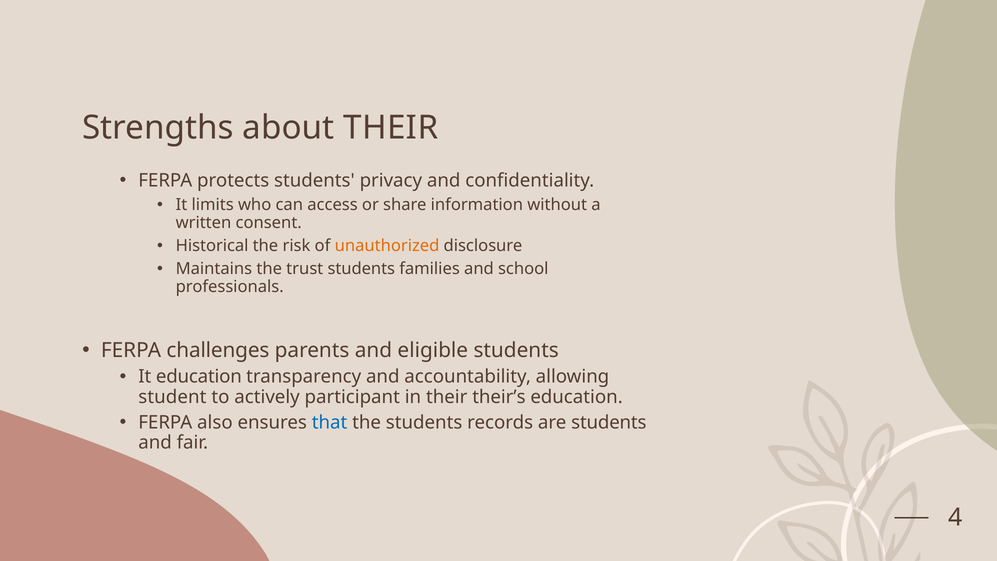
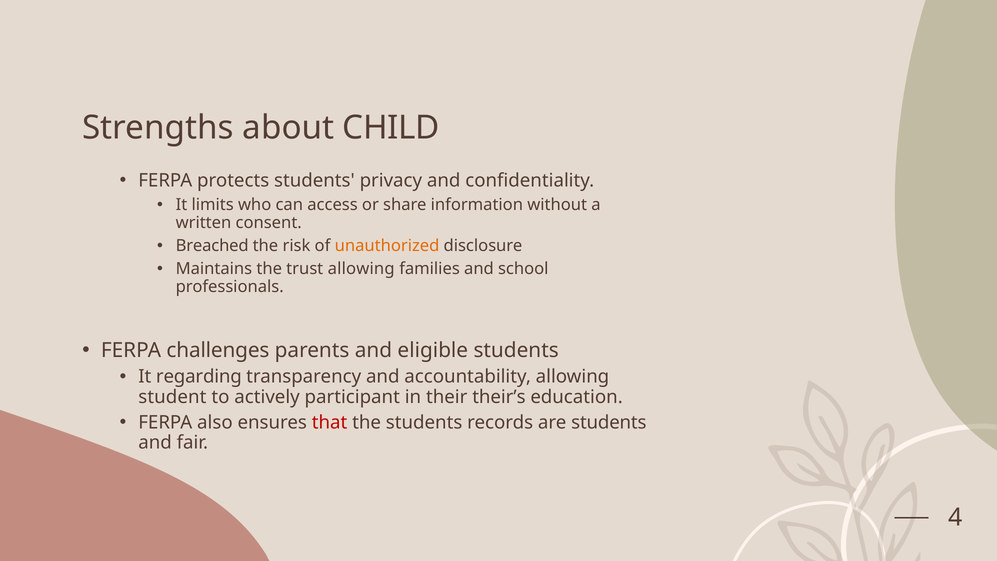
about THEIR: THEIR -> CHILD (391, 128)
Historical: Historical -> Breached (212, 246)
trust students: students -> allowing (361, 269)
It education: education -> regarding (199, 377)
that colour: blue -> red (330, 422)
